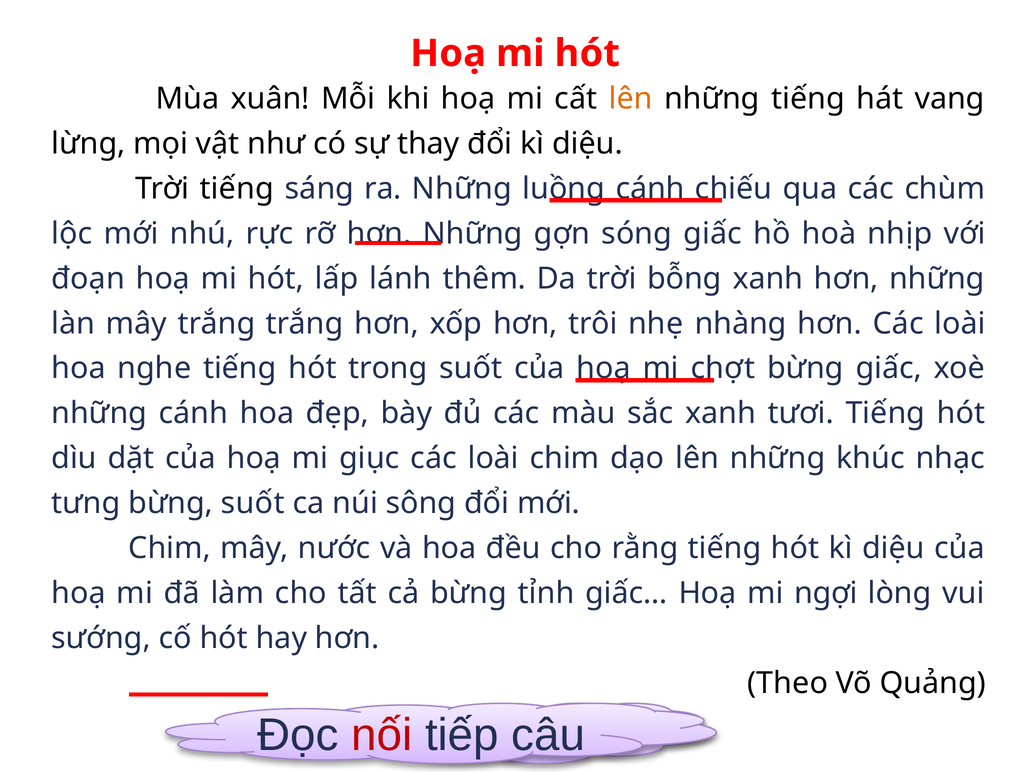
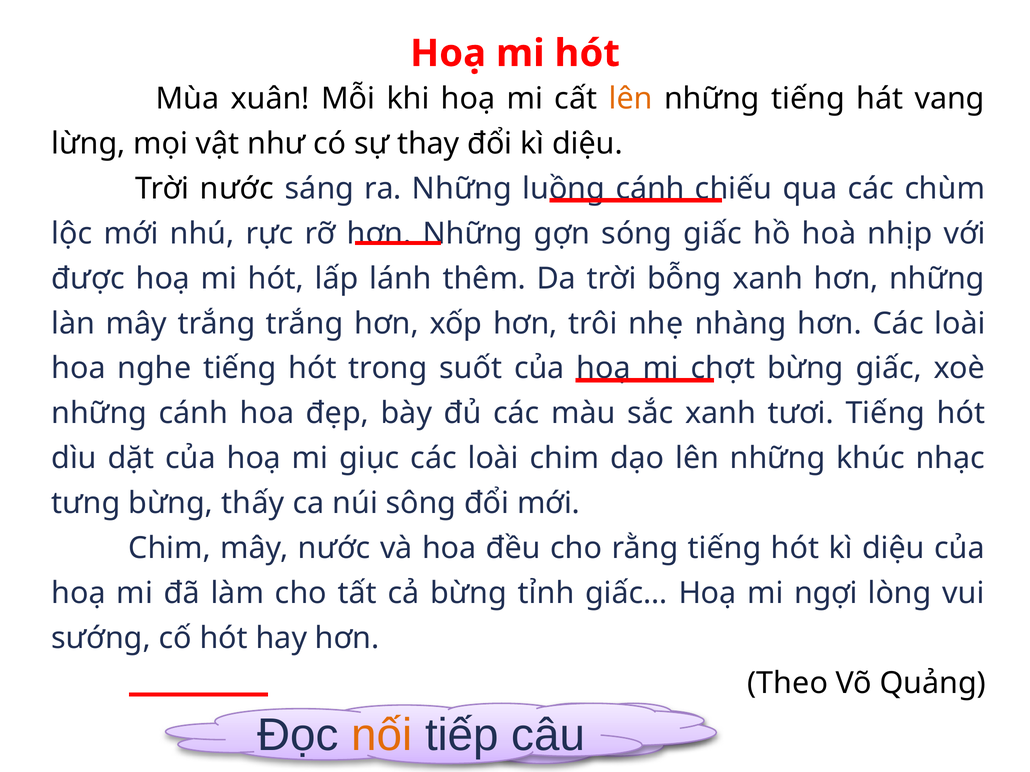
Trời tiếng: tiếng -> nước (237, 189)
đoạn: đoạn -> được (88, 279)
bừng suốt: suốt -> thấy (253, 504)
nối colour: red -> orange (382, 736)
